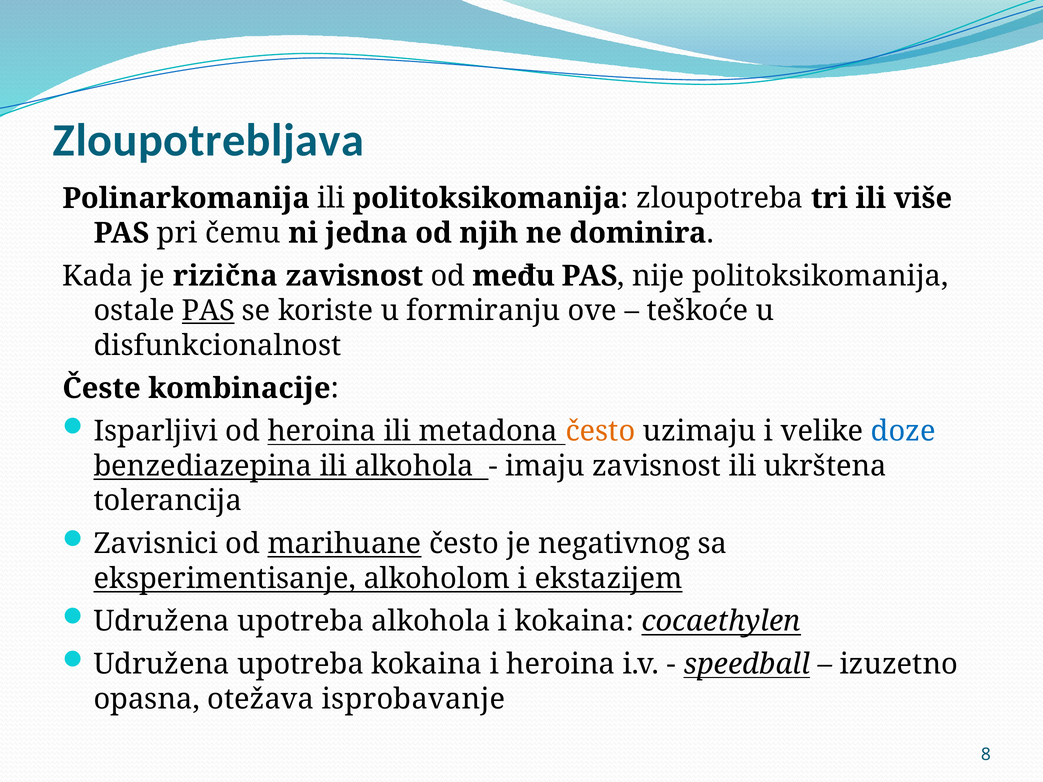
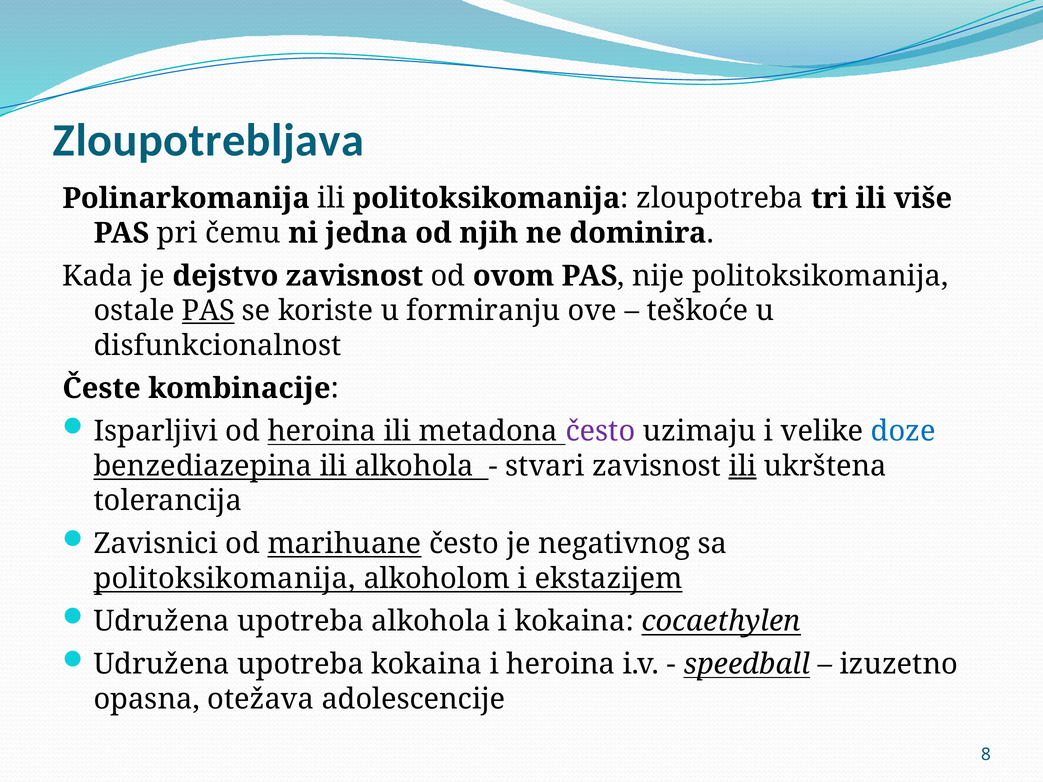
rizična: rizična -> dejstvo (225, 276)
među: među -> ovom (514, 276)
često colour: orange -> purple (601, 431)
imaju: imaju -> stvari (545, 466)
ili underline: none -> present (743, 466)
eksperimentisanje: eksperimentisanje -> politoksikomanija (225, 579)
isprobavanje: isprobavanje -> adolescencije (414, 699)
